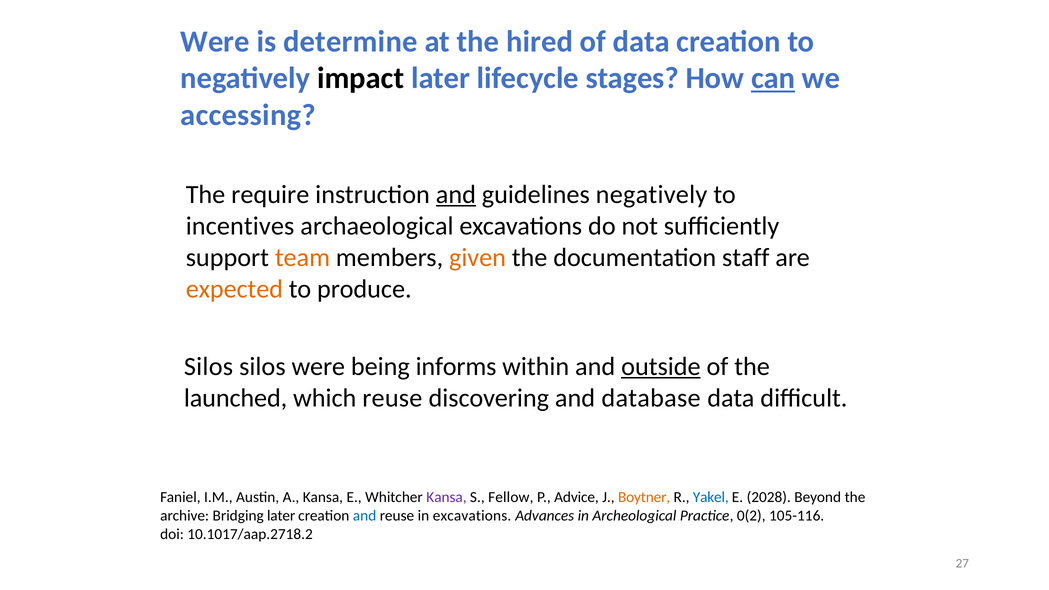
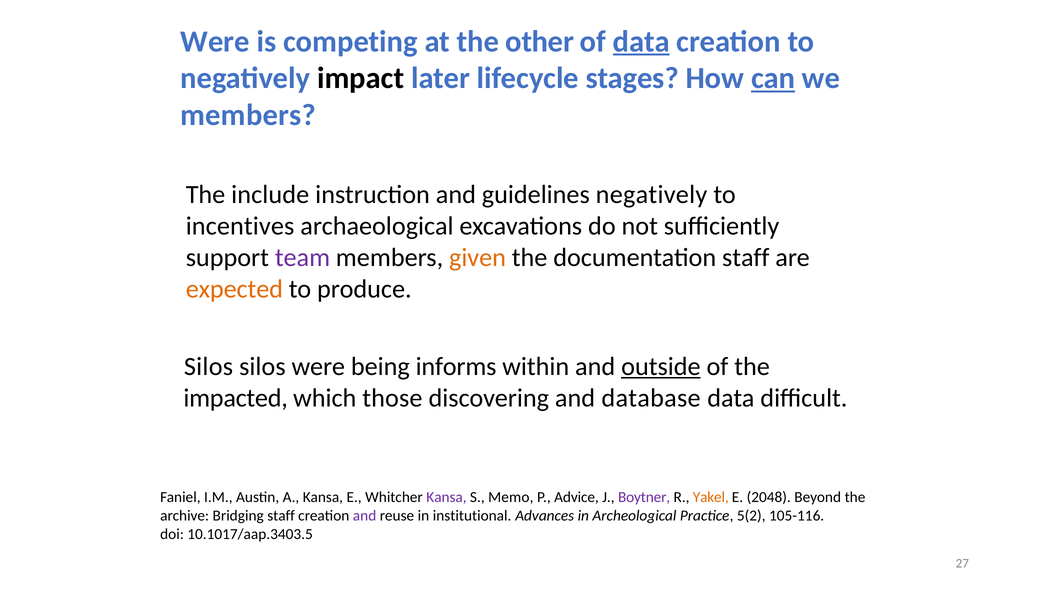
determine: determine -> competing (350, 41)
hired: hired -> other (540, 41)
data underline: none -> present (641, 41)
accessing: accessing -> members (248, 115)
require: require -> include (270, 195)
and underline: present -> none (456, 195)
team colour: orange -> purple (302, 258)
launched: launched -> impacted (236, 398)
which reuse: reuse -> those (392, 398)
Fellow: Fellow -> Memo (511, 497)
Boytner colour: orange -> purple (644, 497)
Yakel colour: blue -> orange (711, 497)
2028: 2028 -> 2048 (769, 497)
Bridging later: later -> staff (281, 516)
and colour: blue -> purple (365, 516)
in excavations: excavations -> institutional (472, 516)
0(2: 0(2 -> 5(2 (751, 516)
10.1017/aap.2718.2: 10.1017/aap.2718.2 -> 10.1017/aap.3403.5 (250, 534)
